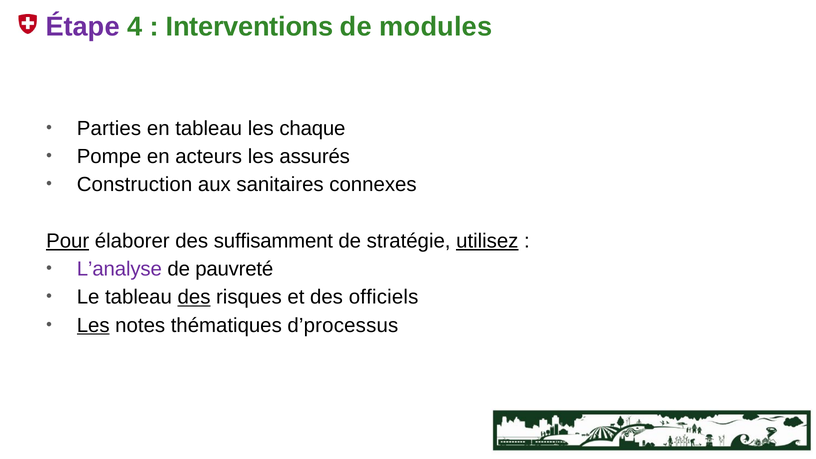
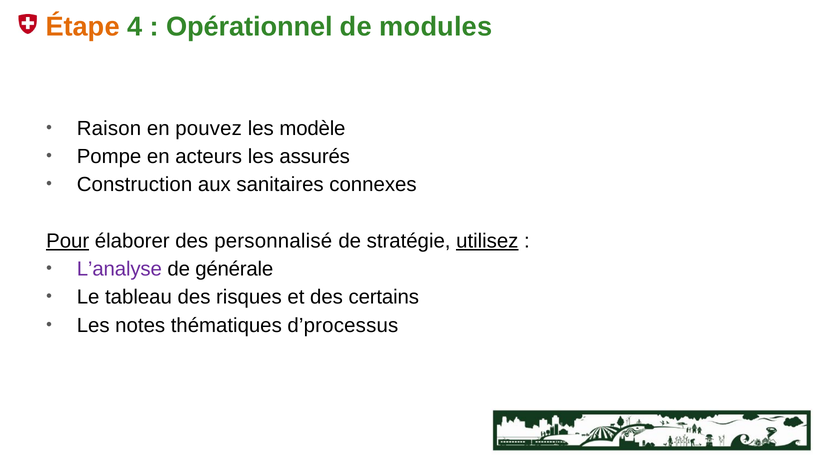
Étape colour: purple -> orange (83, 27)
Interventions: Interventions -> Opérationnel (250, 27)
Parties: Parties -> Raison (109, 128)
en tableau: tableau -> pouvez (209, 128)
chaque: chaque -> modèle (312, 128)
suffisamment: suffisamment -> personnalisé (273, 241)
pauvreté: pauvreté -> générale (234, 269)
des underline: present -> none (194, 297)
officiels: officiels -> certains (384, 297)
Les underline: present -> none (93, 325)
